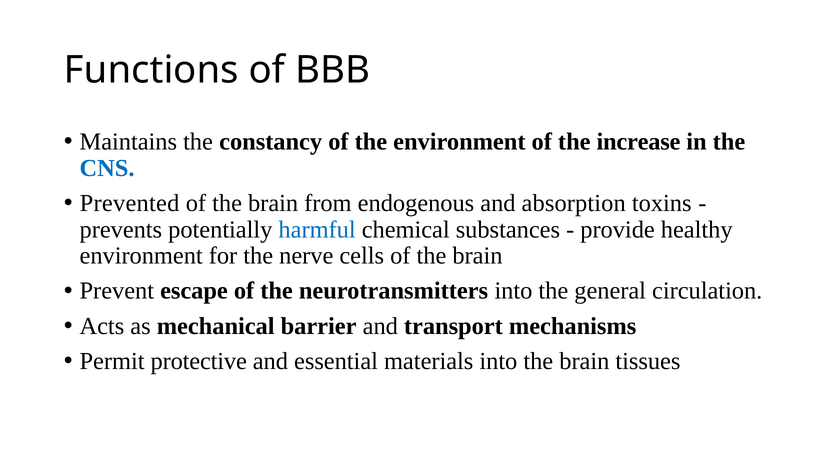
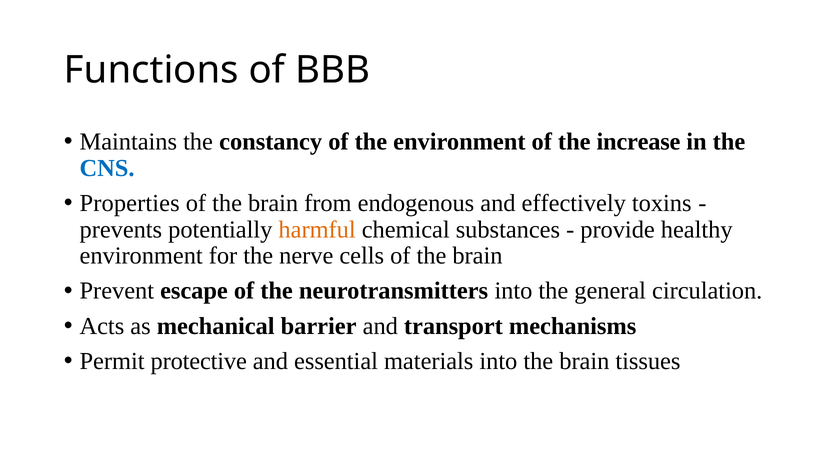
Prevented: Prevented -> Properties (130, 203)
absorption: absorption -> effectively (574, 203)
harmful colour: blue -> orange (317, 230)
